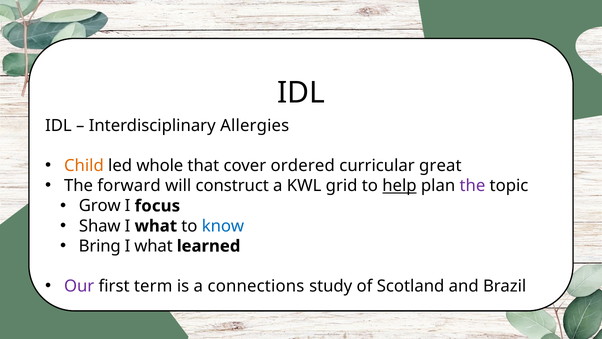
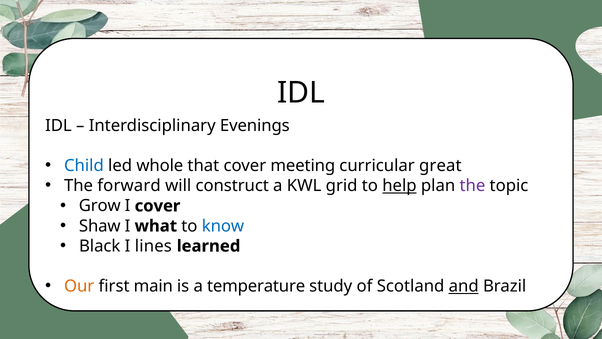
Allergies: Allergies -> Evenings (255, 125)
Child colour: orange -> blue (84, 166)
ordered: ordered -> meeting (303, 166)
I focus: focus -> cover (158, 206)
Bring: Bring -> Black (100, 246)
what: what -> lines (153, 246)
Our colour: purple -> orange (79, 286)
term: term -> main (153, 286)
connections: connections -> temperature (256, 286)
and underline: none -> present (464, 286)
